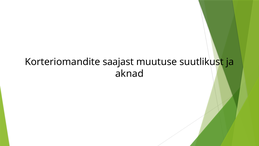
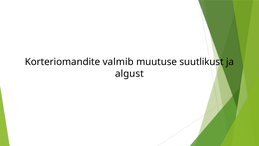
saajast: saajast -> valmib (118, 62)
aknad: aknad -> algust (129, 74)
